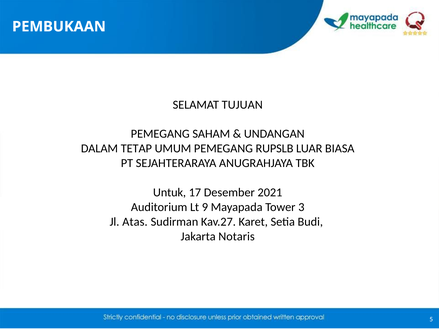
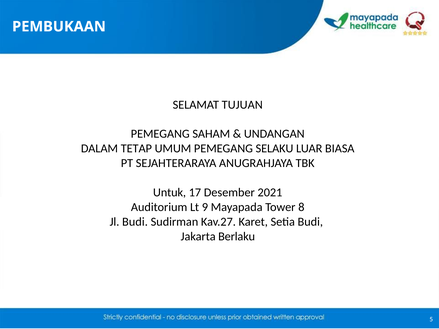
RUPSLB: RUPSLB -> SELAKU (275, 149)
3: 3 -> 8 (301, 207)
Jl Atas: Atas -> Budi (135, 222)
Notaris: Notaris -> Berlaku (237, 237)
